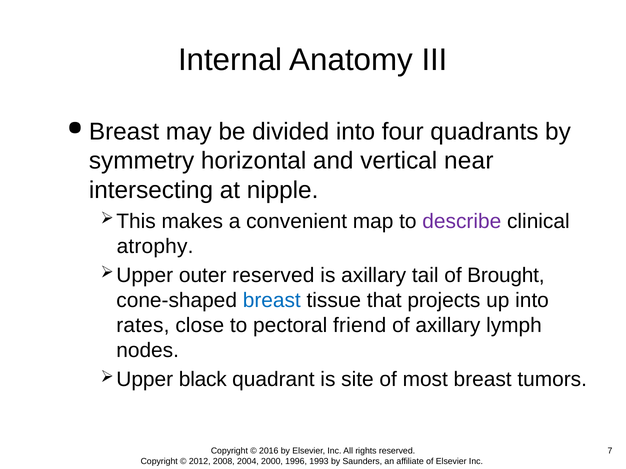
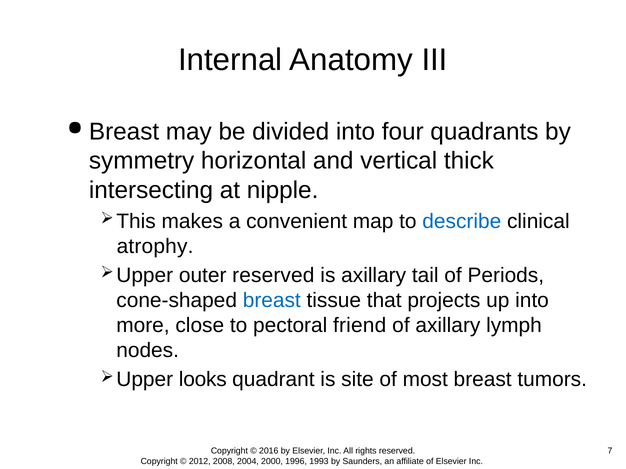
near: near -> thick (469, 161)
describe colour: purple -> blue (462, 221)
Brought: Brought -> Periods (506, 276)
rates: rates -> more (143, 326)
black: black -> looks (203, 380)
